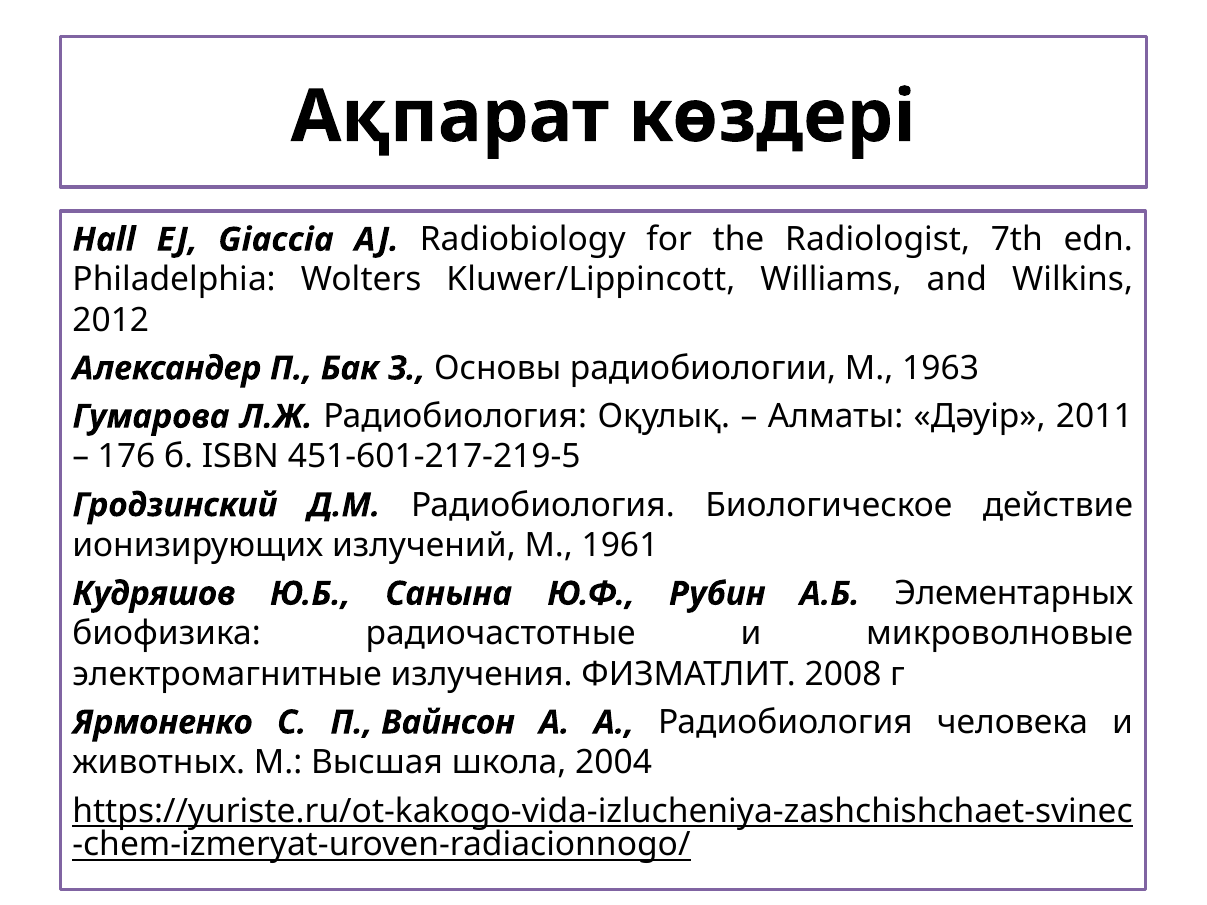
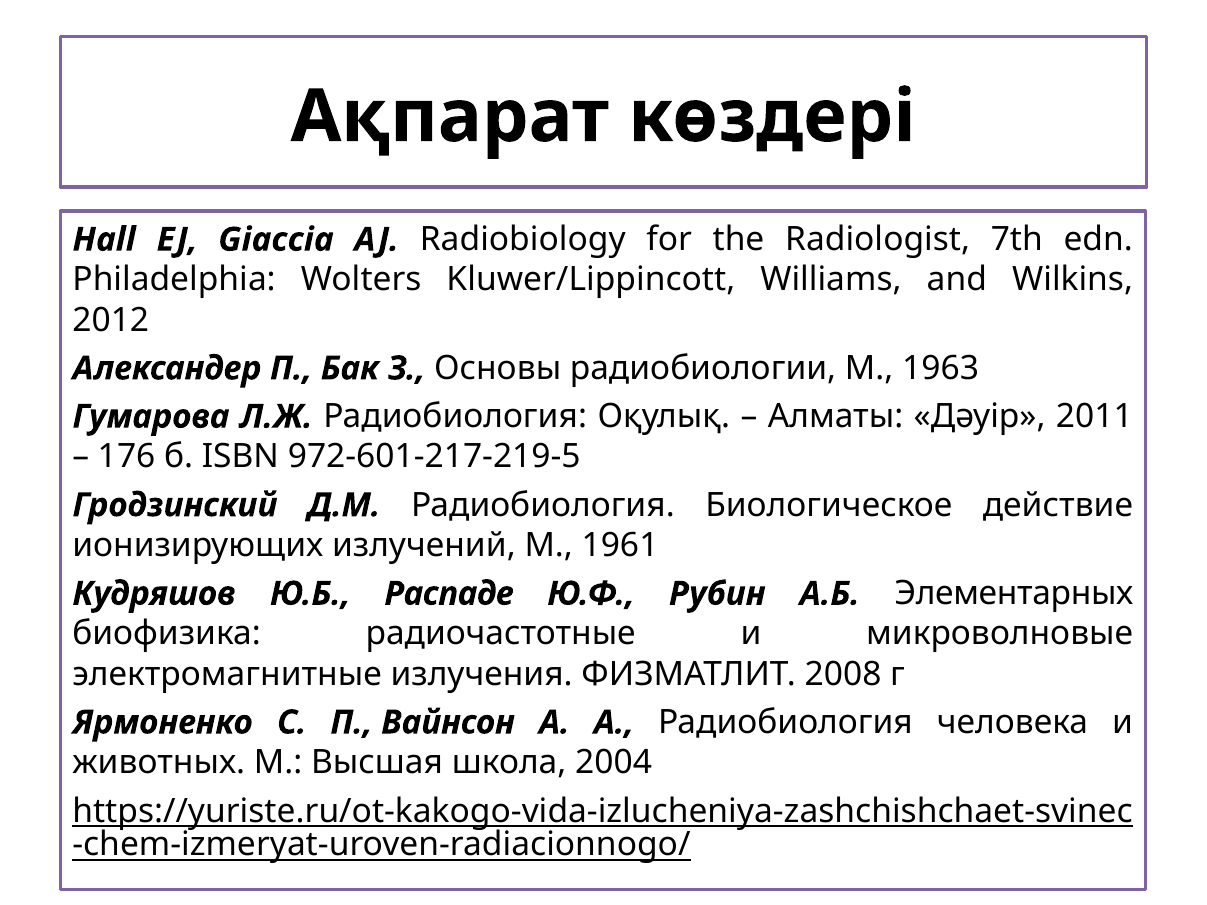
451-601-217-219-5: 451-601-217-219-5 -> 972-601-217-219-5 (434, 457)
Санына: Санына -> Распаде (449, 594)
